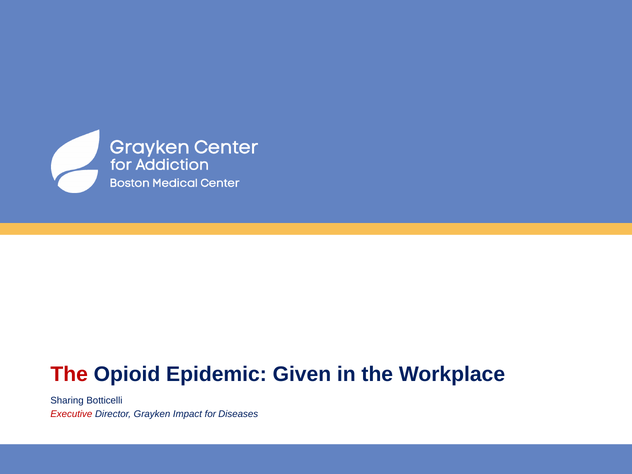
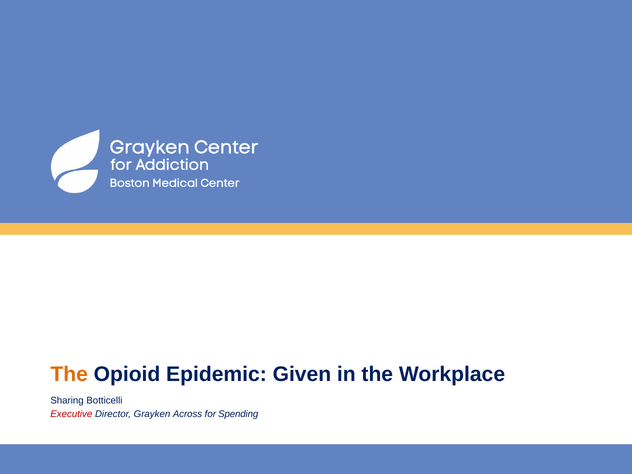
The colour: red -> orange (69, 374)
Impact: Impact -> Across (188, 414)
Diseases: Diseases -> Spending (238, 414)
